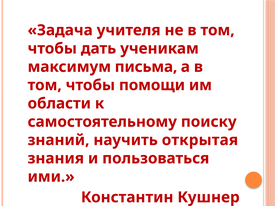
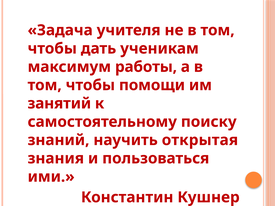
письма: письма -> работы (146, 67)
области: области -> занятий (59, 104)
